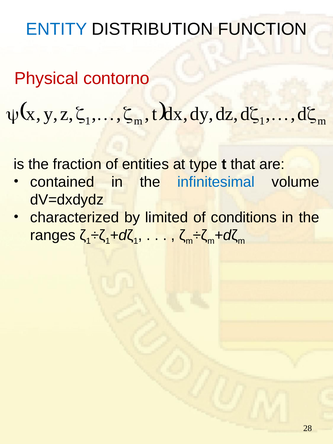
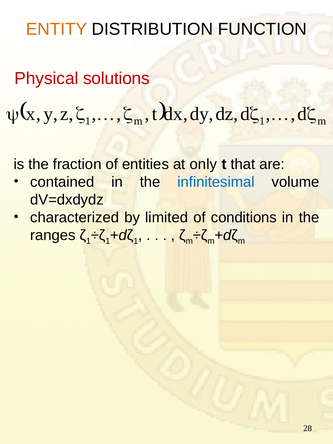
ENTITY colour: blue -> orange (56, 29)
contorno: contorno -> solutions (116, 78)
type: type -> only (203, 164)
